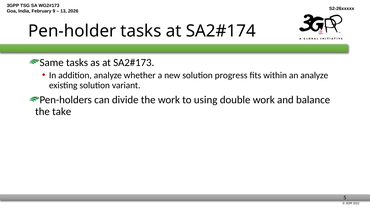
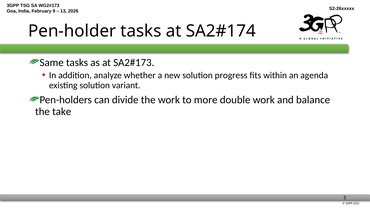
an analyze: analyze -> agenda (314, 75)
using: using -> more (206, 100)
